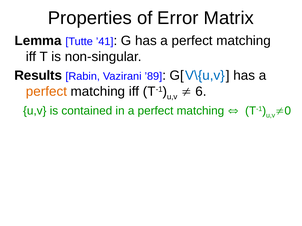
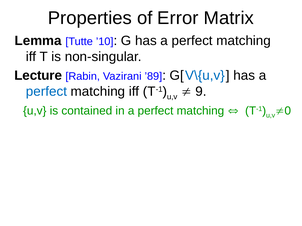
’41: ’41 -> ’10 (105, 42)
Results: Results -> Lecture (38, 76)
perfect colour: orange -> blue (47, 92)
6: 6 -> 9 (201, 92)
